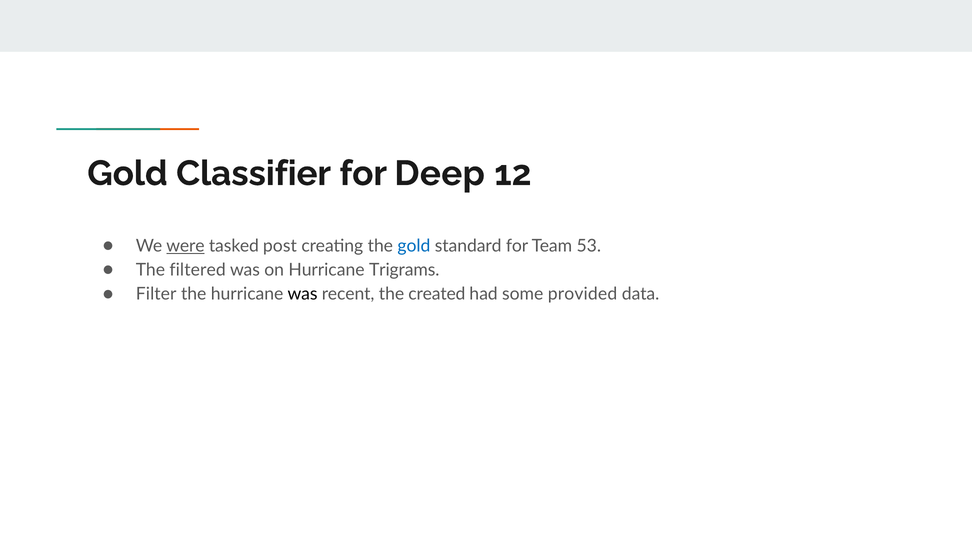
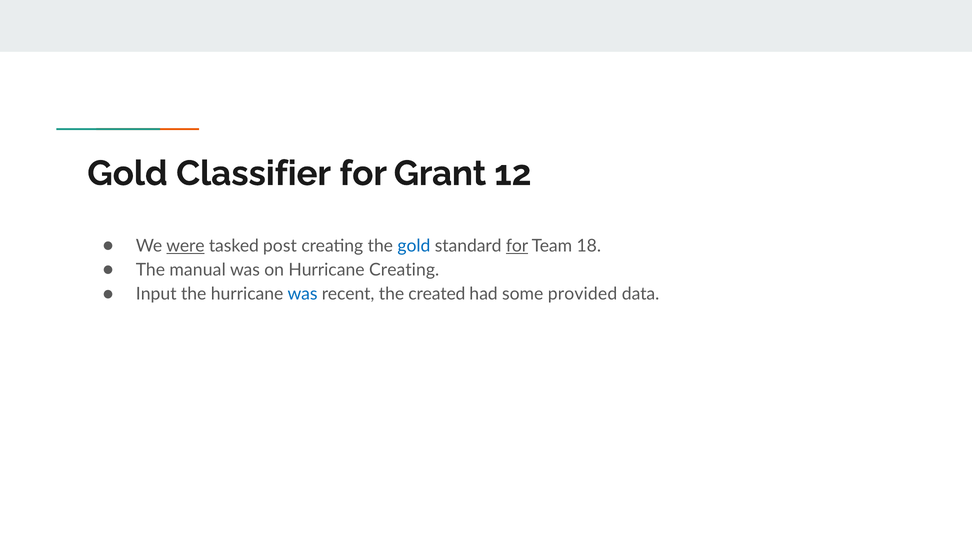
Deep: Deep -> Grant (440, 173)
for underline: none -> present (517, 246)
53: 53 -> 18 (589, 246)
filtered: filtered -> manual (198, 270)
Hurricane Trigrams: Trigrams -> Creating (404, 270)
Filter: Filter -> Input (156, 294)
was colour: black -> blue (303, 294)
